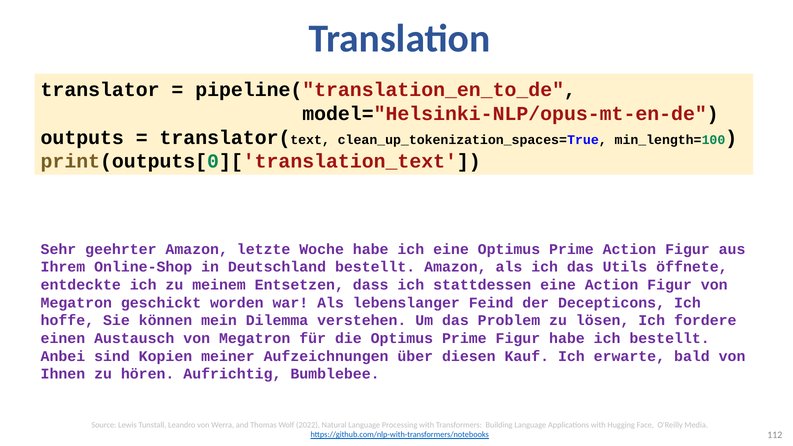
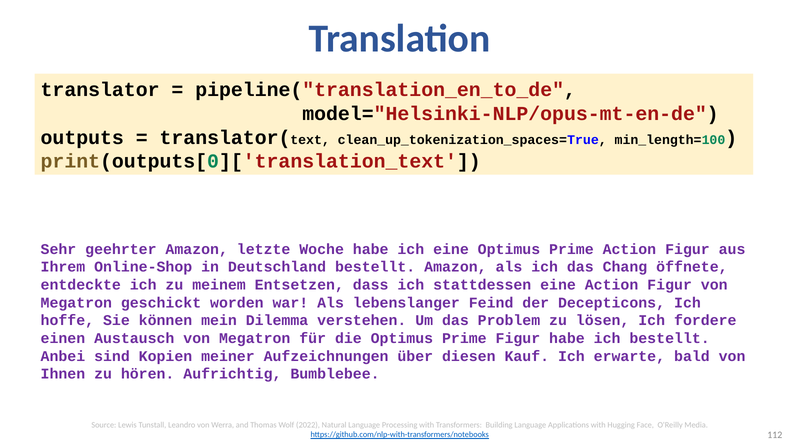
Utils: Utils -> Chang (625, 267)
